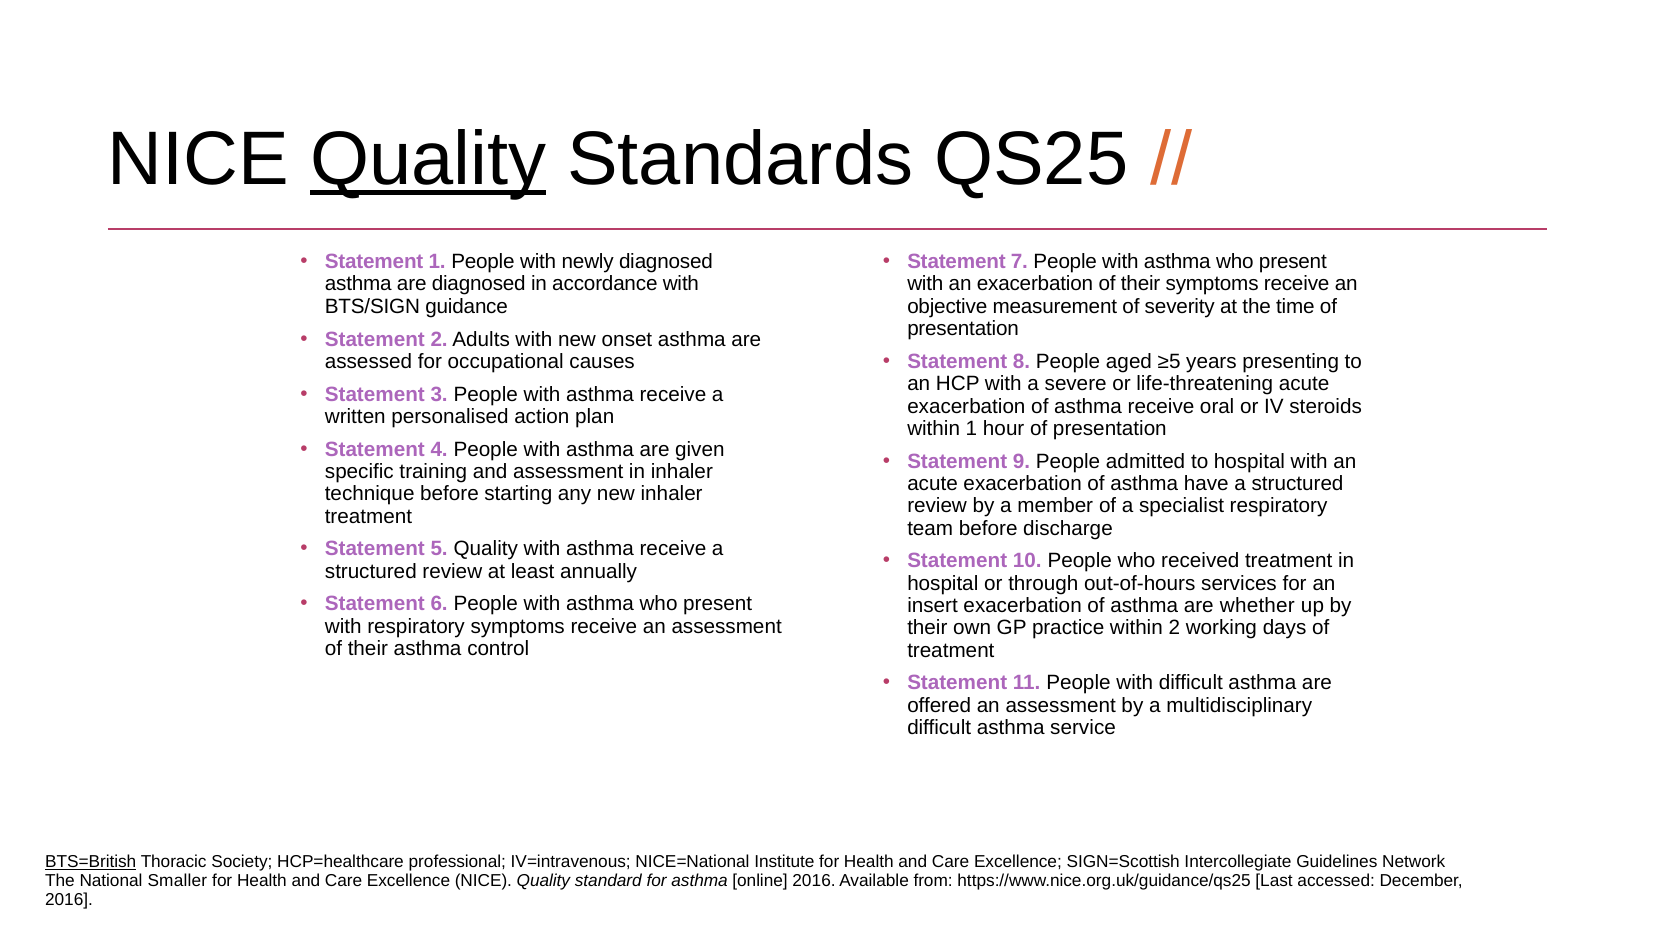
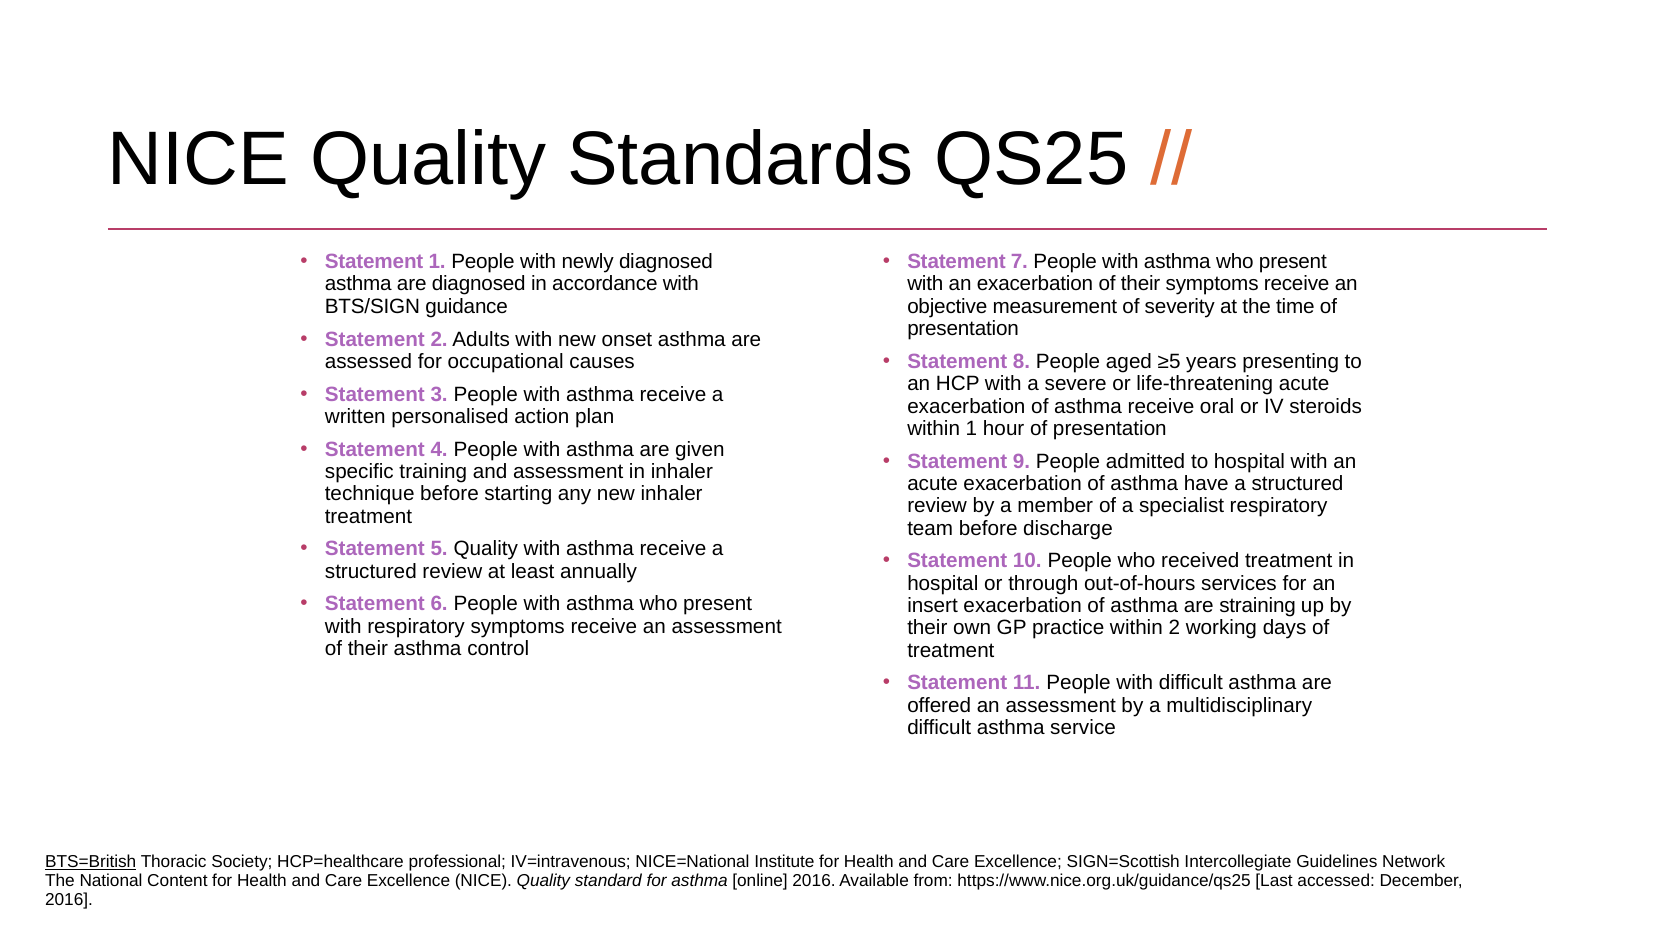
Quality underline: present -> none (428, 160)
whether: whether -> straining (1258, 606)
Smaller: Smaller -> Content (177, 881)
